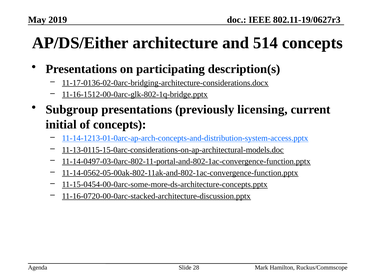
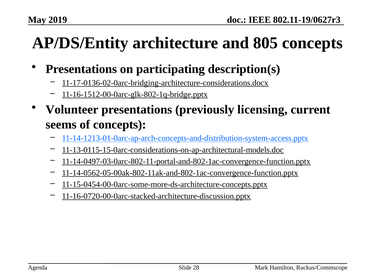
AP/DS/Either: AP/DS/Either -> AP/DS/Entity (80, 43)
514: 514 -> 805 (266, 43)
Subgroup: Subgroup -> Volunteer (72, 110)
initial: initial -> seems (61, 124)
